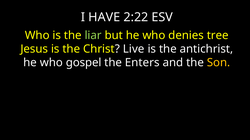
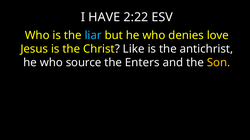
liar colour: light green -> light blue (93, 35)
tree: tree -> love (218, 35)
Live: Live -> Like (134, 49)
gospel: gospel -> source (84, 63)
